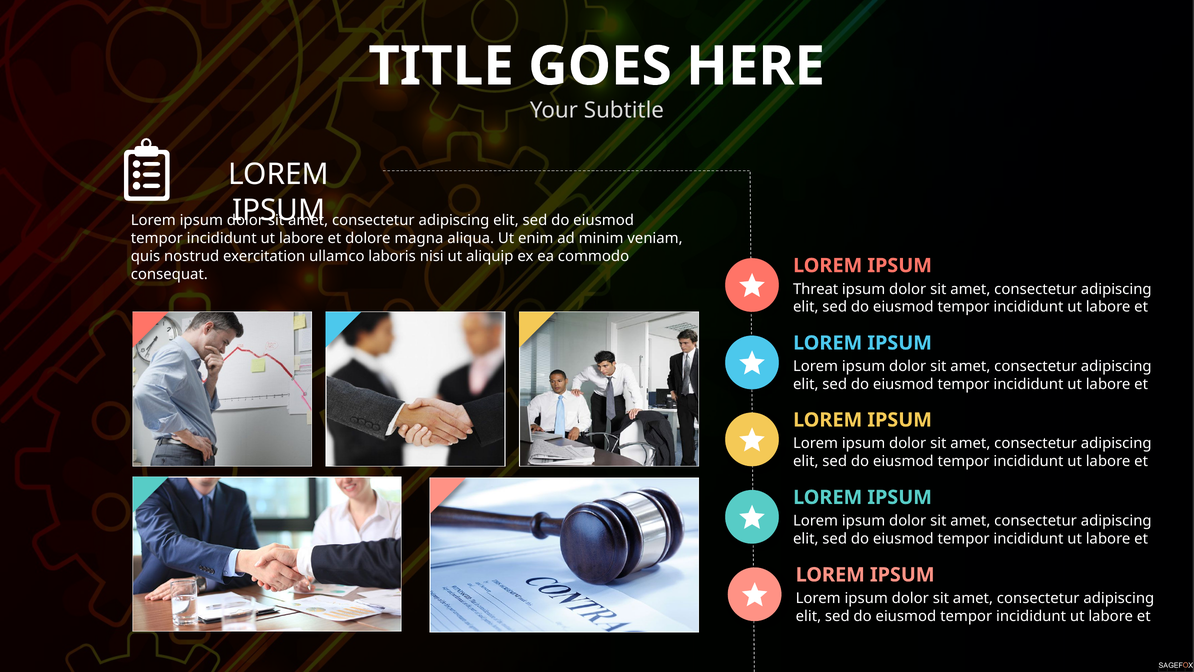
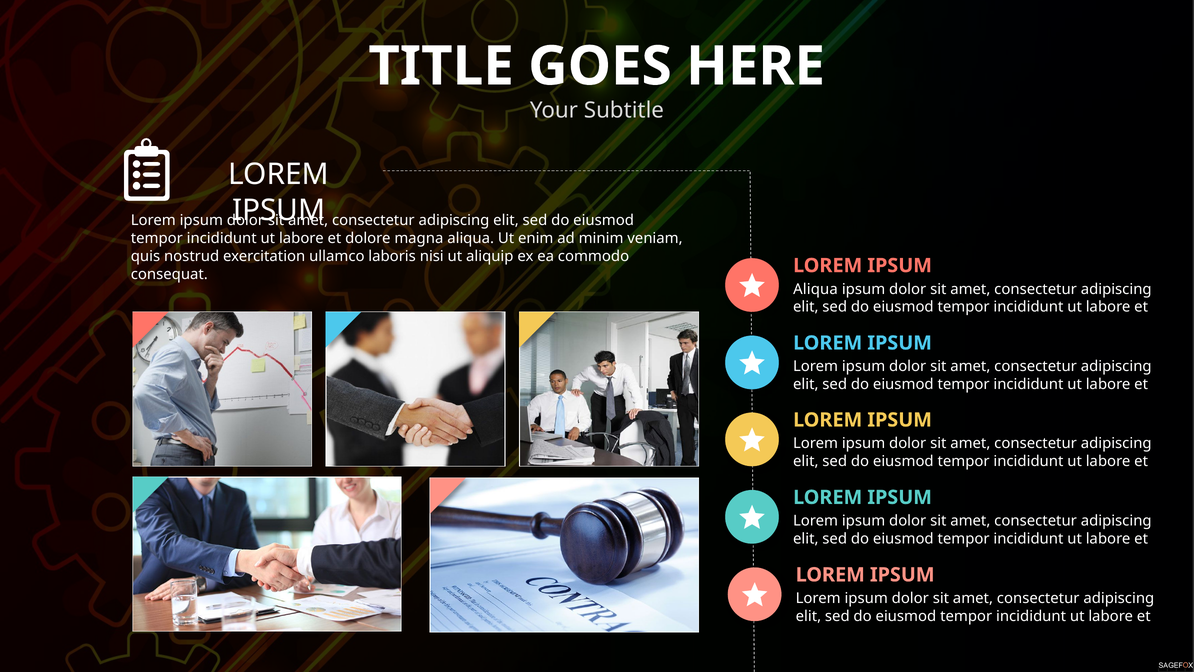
Threat: Threat -> Aliqua (815, 289)
